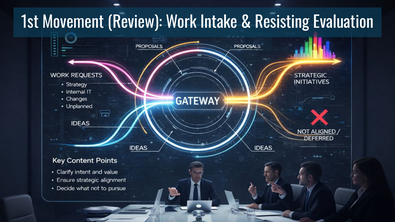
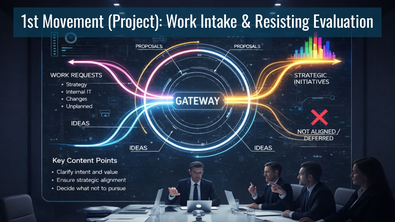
Review: Review -> Project (135, 22)
